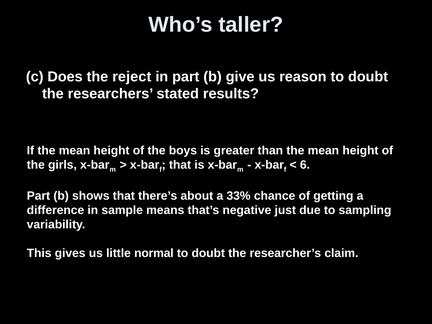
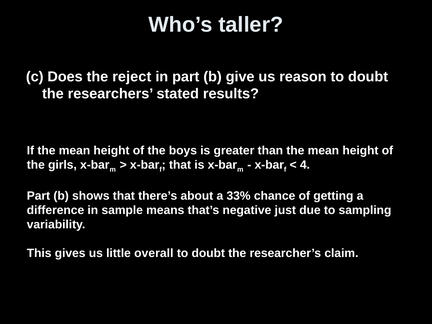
6: 6 -> 4 (305, 165)
normal: normal -> overall (154, 253)
